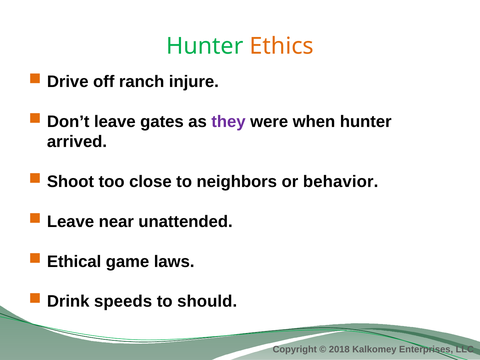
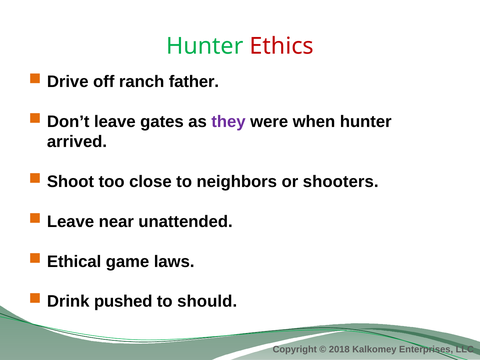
Ethics colour: orange -> red (282, 46)
injure: injure -> father (194, 82)
behavior: behavior -> shooters (341, 182)
speeds: speeds -> pushed (123, 301)
